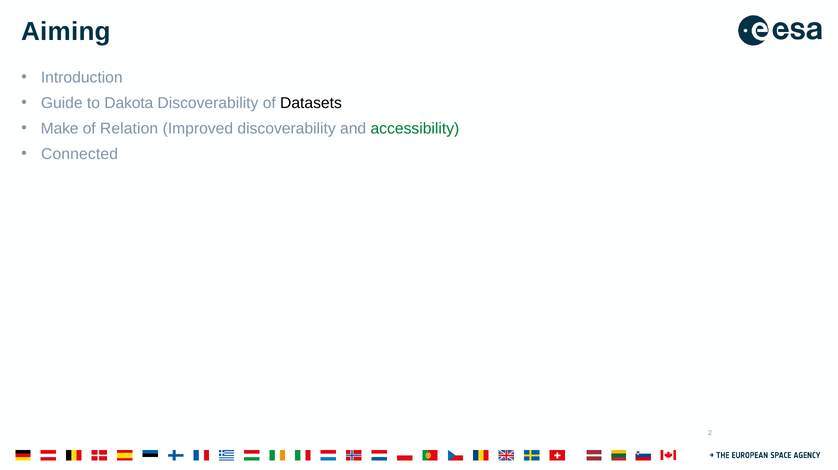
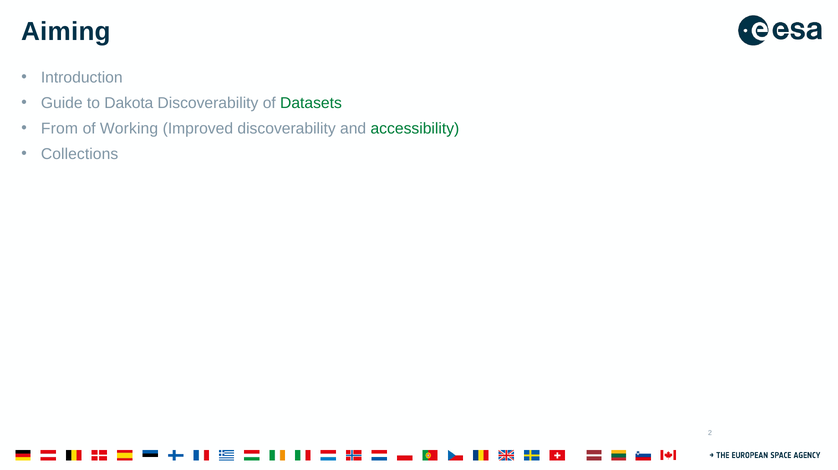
Datasets colour: black -> green (311, 103)
Make: Make -> From (60, 129)
Relation: Relation -> Working (129, 129)
Connected: Connected -> Collections (80, 154)
